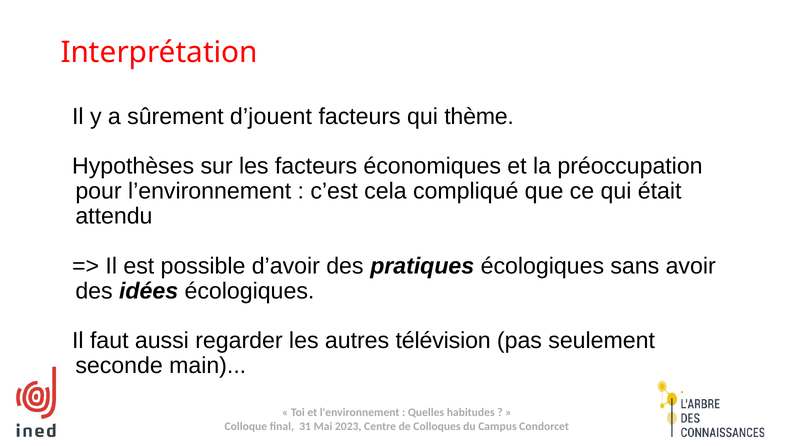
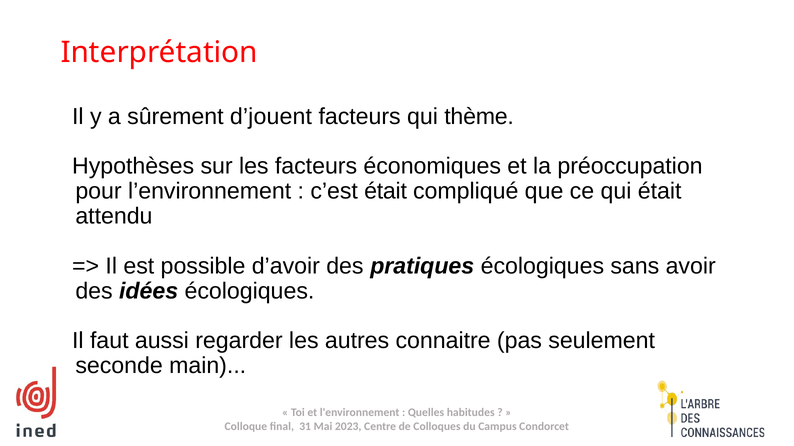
c’est cela: cela -> était (386, 191)
télévision: télévision -> connaitre (443, 341)
